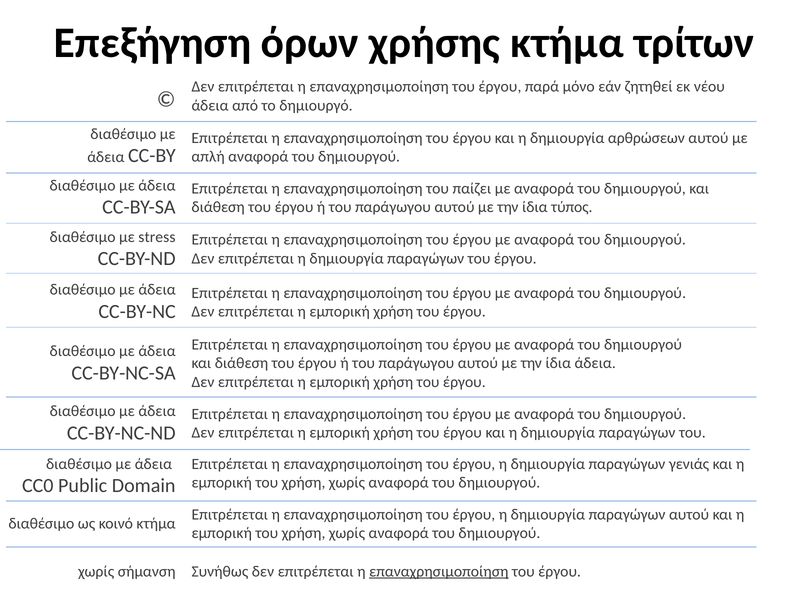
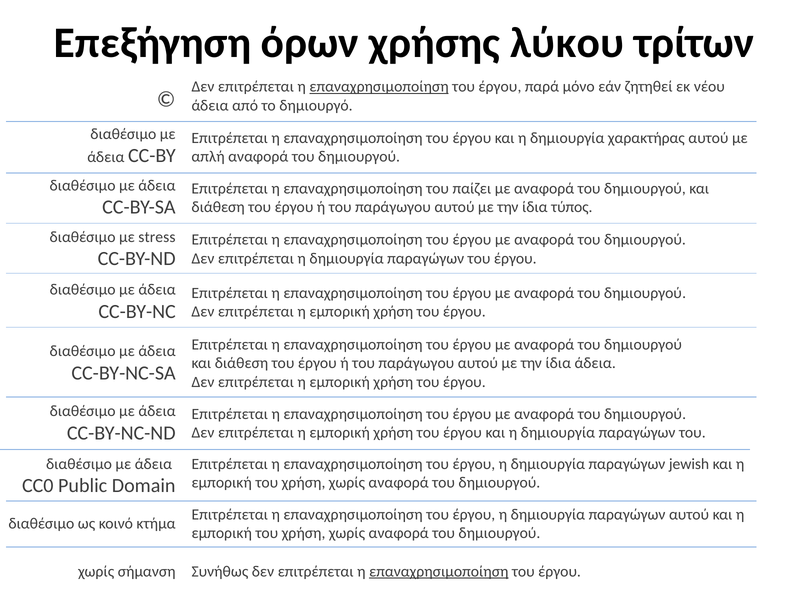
χρήσης κτήμα: κτήμα -> λύκου (567, 43)
επαναχρησιμοποίηση underline: none -> present (379, 87)
αρθρώσεων: αρθρώσεων -> χαρακτήρας (646, 138)
γενιάς: γενιάς -> jewish (689, 464)
